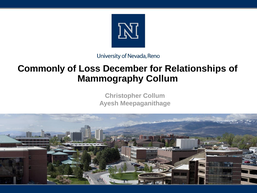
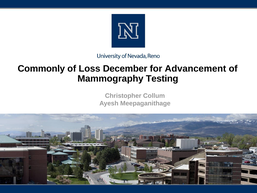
Relationships: Relationships -> Advancement (195, 69)
Mammography Collum: Collum -> Testing (162, 79)
